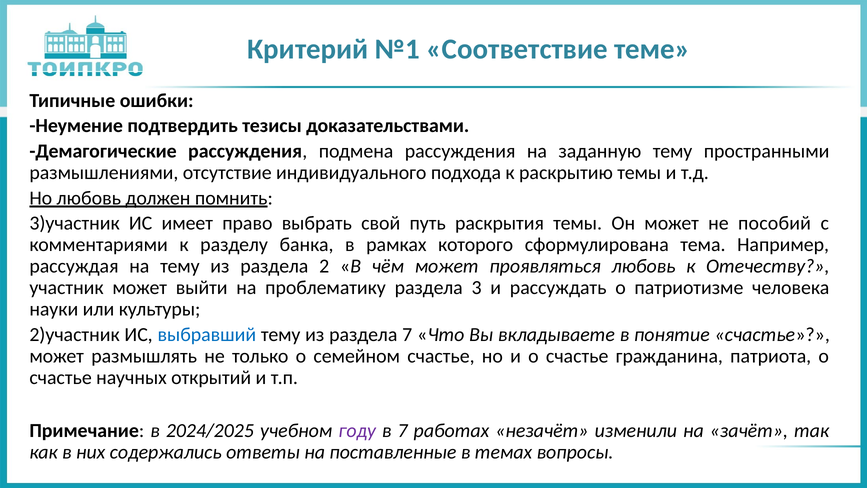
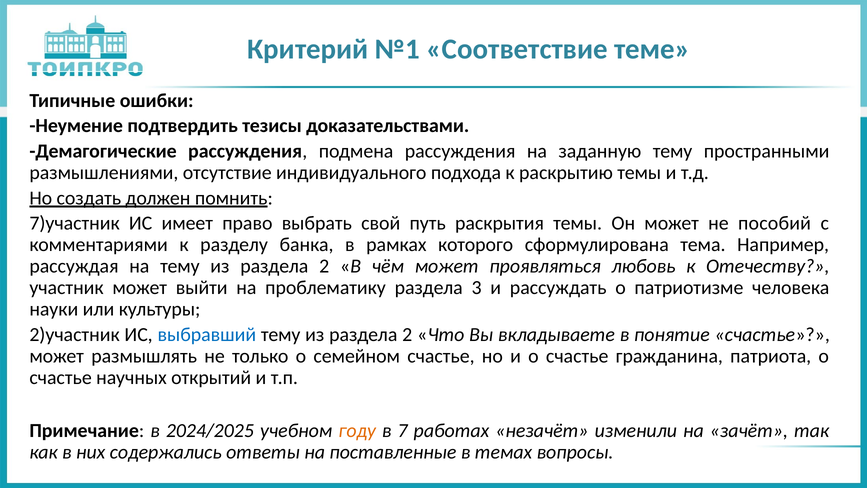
Но любовь: любовь -> создать (89, 198)
3)участник: 3)участник -> 7)участник (75, 223)
7: 7 -> 2 (407, 334)
году colour: purple -> orange (357, 430)
